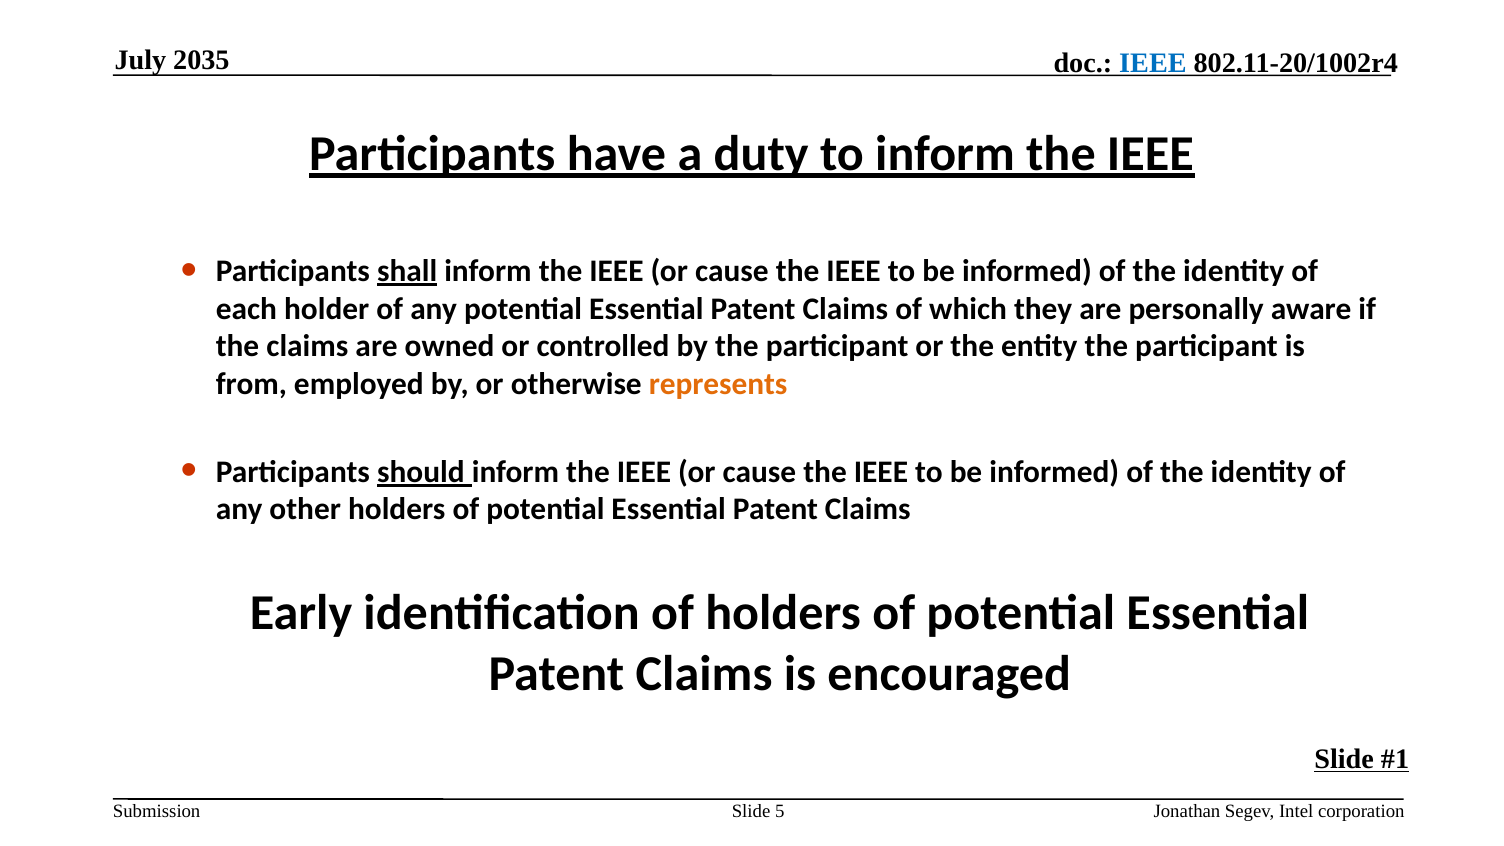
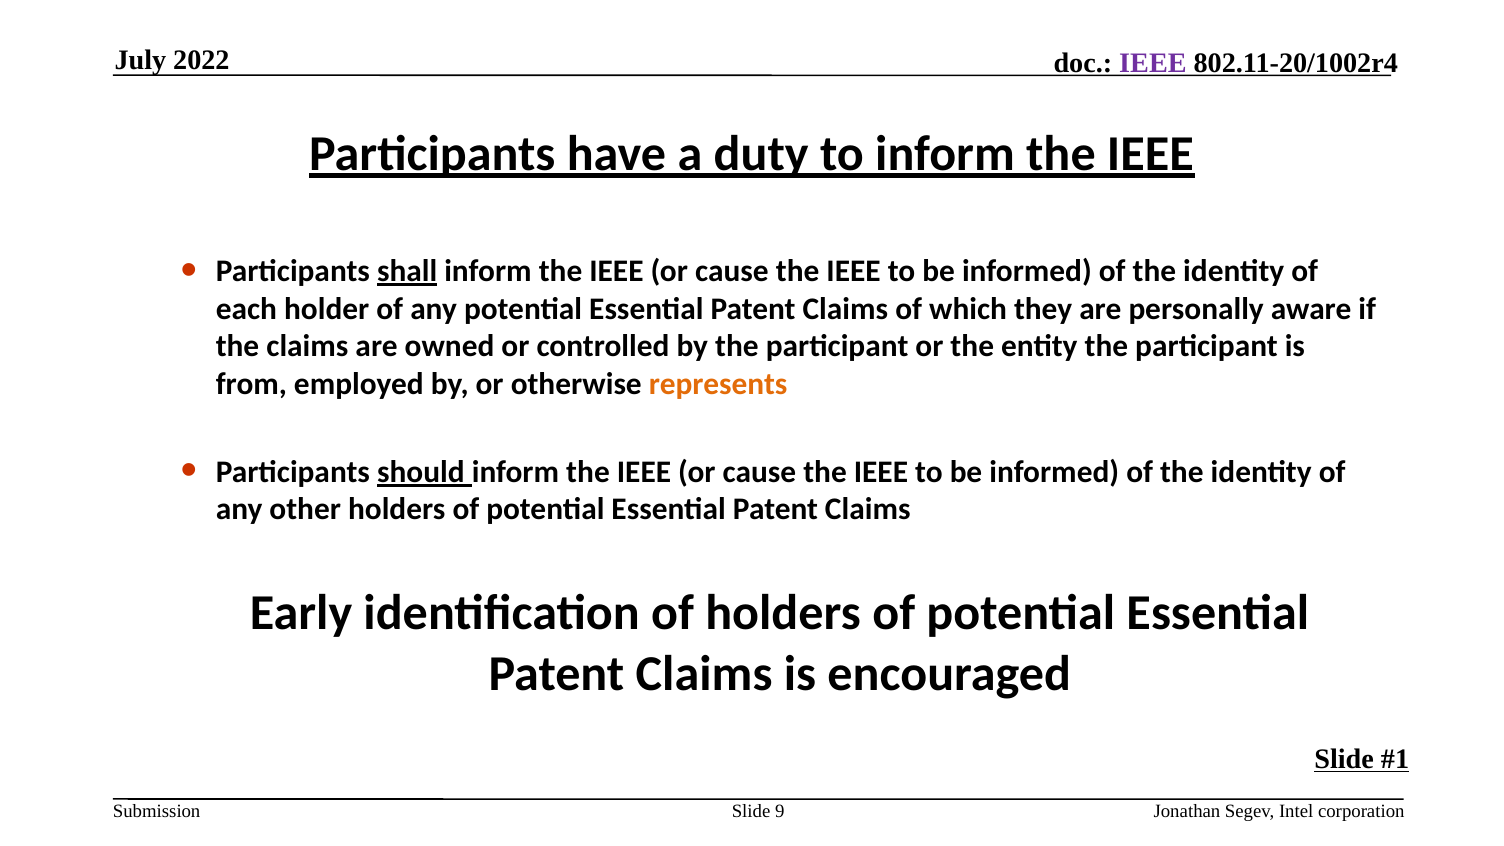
2035: 2035 -> 2022 (201, 60)
IEEE colour: blue -> purple (1153, 63)
5: 5 -> 9 (780, 811)
